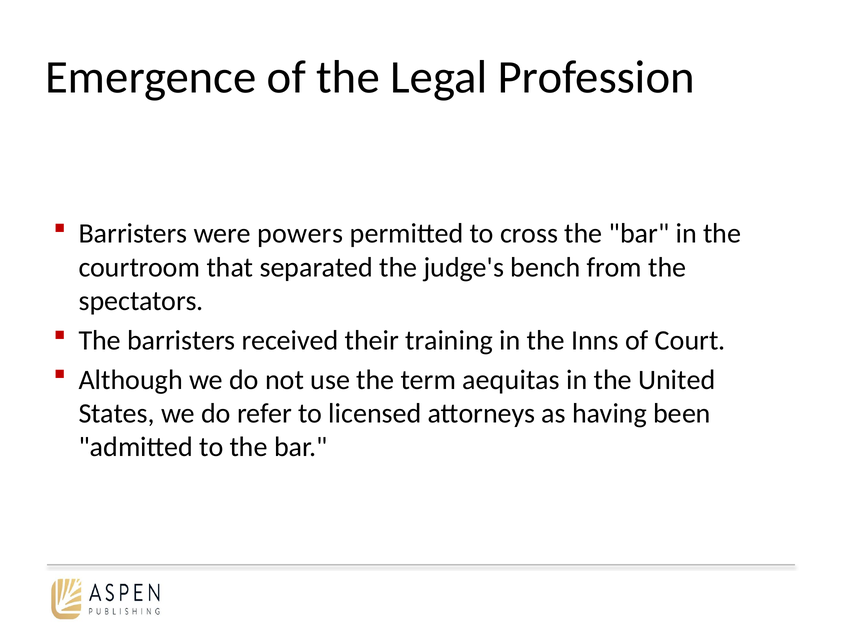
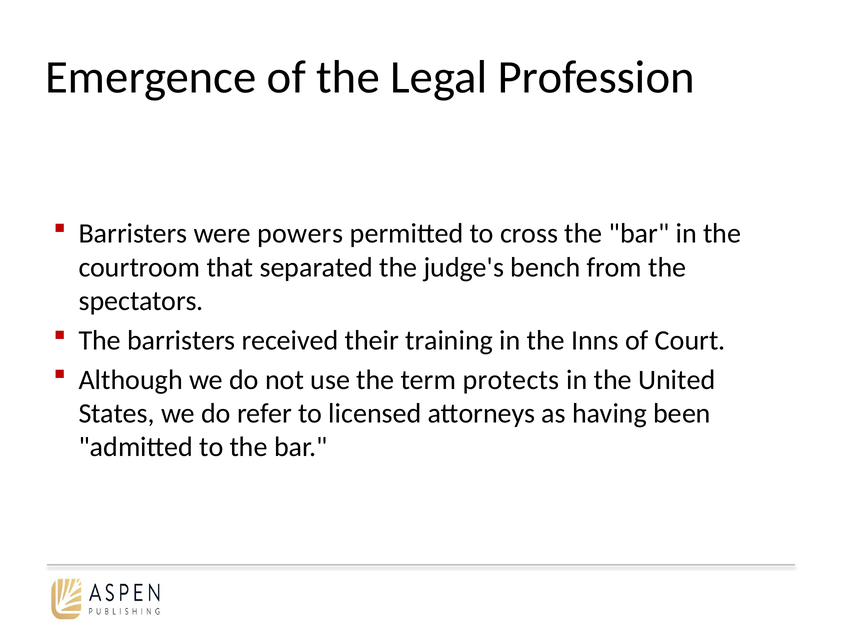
aequitas: aequitas -> protects (511, 379)
